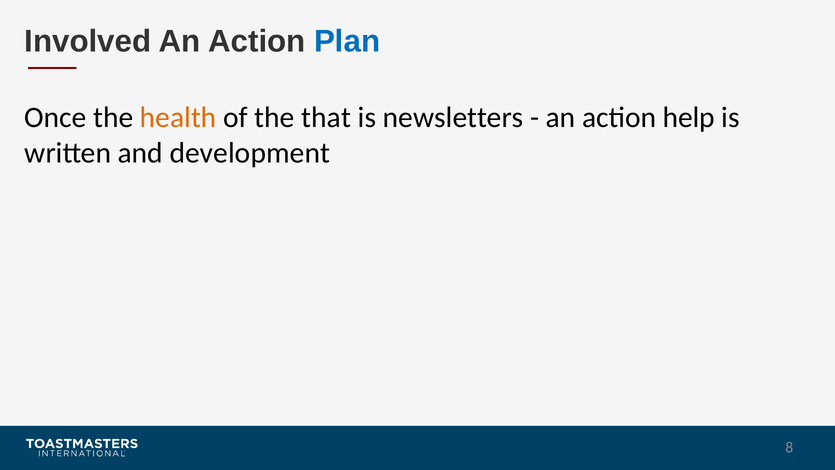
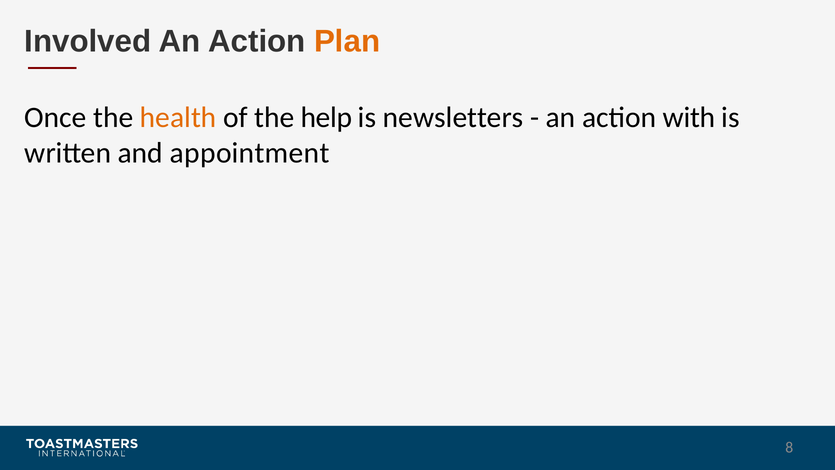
Plan colour: blue -> orange (347, 41)
that: that -> help (326, 117)
help: help -> with (689, 117)
development: development -> appointment (250, 153)
